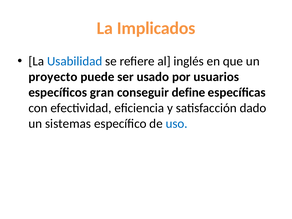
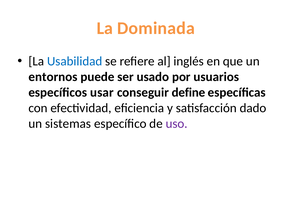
Implicados: Implicados -> Dominada (156, 28)
proyecto: proyecto -> entornos (53, 77)
gran: gran -> usar (102, 92)
uso colour: blue -> purple (177, 124)
